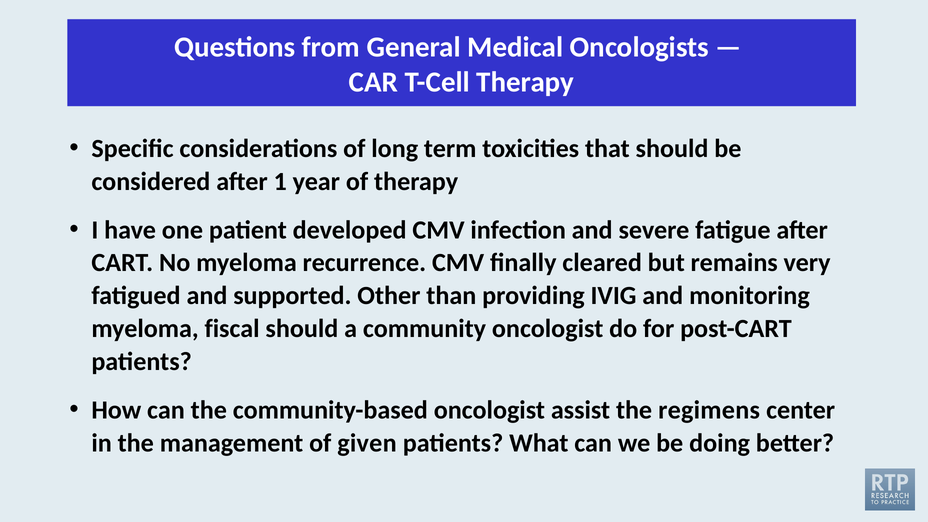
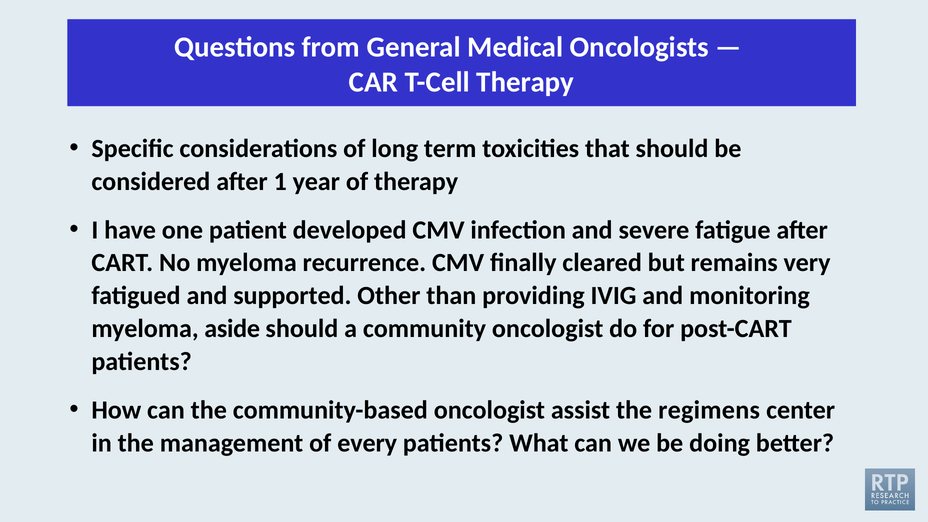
fiscal: fiscal -> aside (232, 329)
given: given -> every (367, 443)
